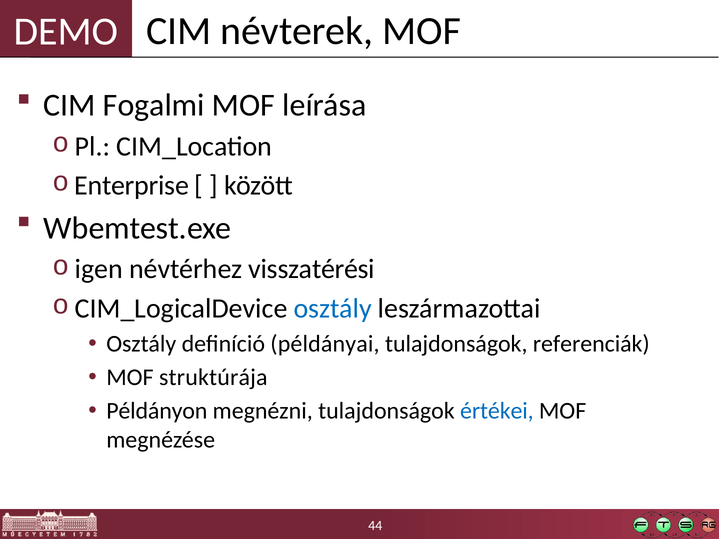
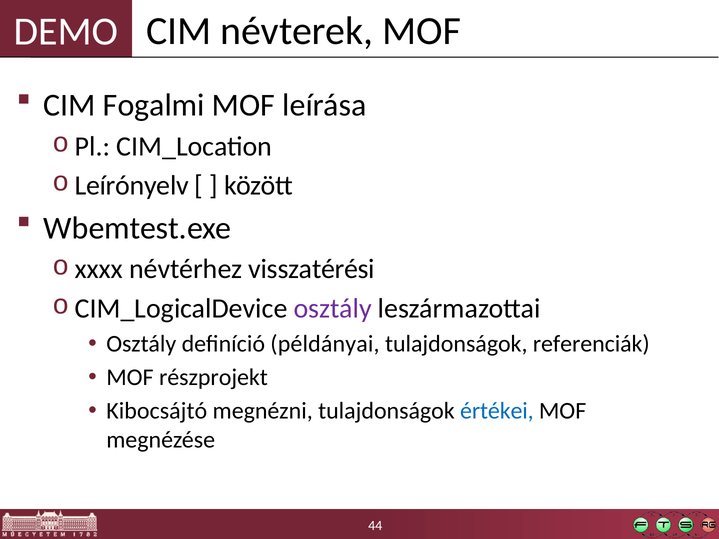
Enterprise: Enterprise -> Leírónyelv (132, 185)
igen: igen -> xxxx (99, 269)
osztály colour: blue -> purple (333, 308)
struktúrája: struktúrája -> részprojekt (213, 378)
Példányon: Példányon -> Kibocsájtó (157, 411)
